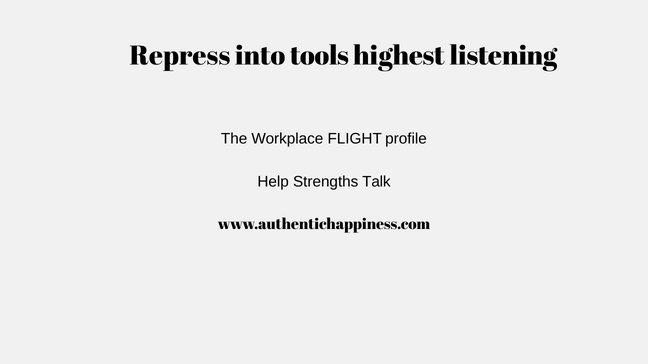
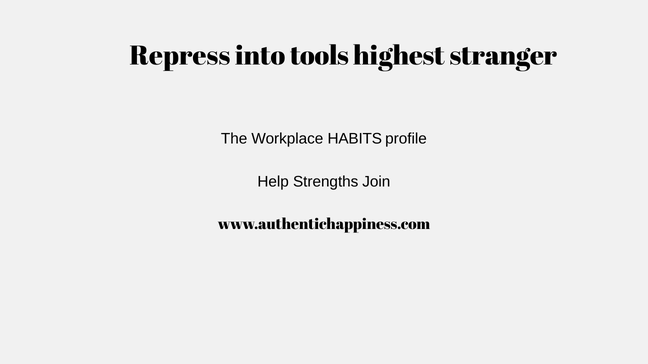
listening: listening -> stranger (504, 56)
FLIGHT: FLIGHT -> HABITS (355, 139)
Talk: Talk -> Join (376, 182)
